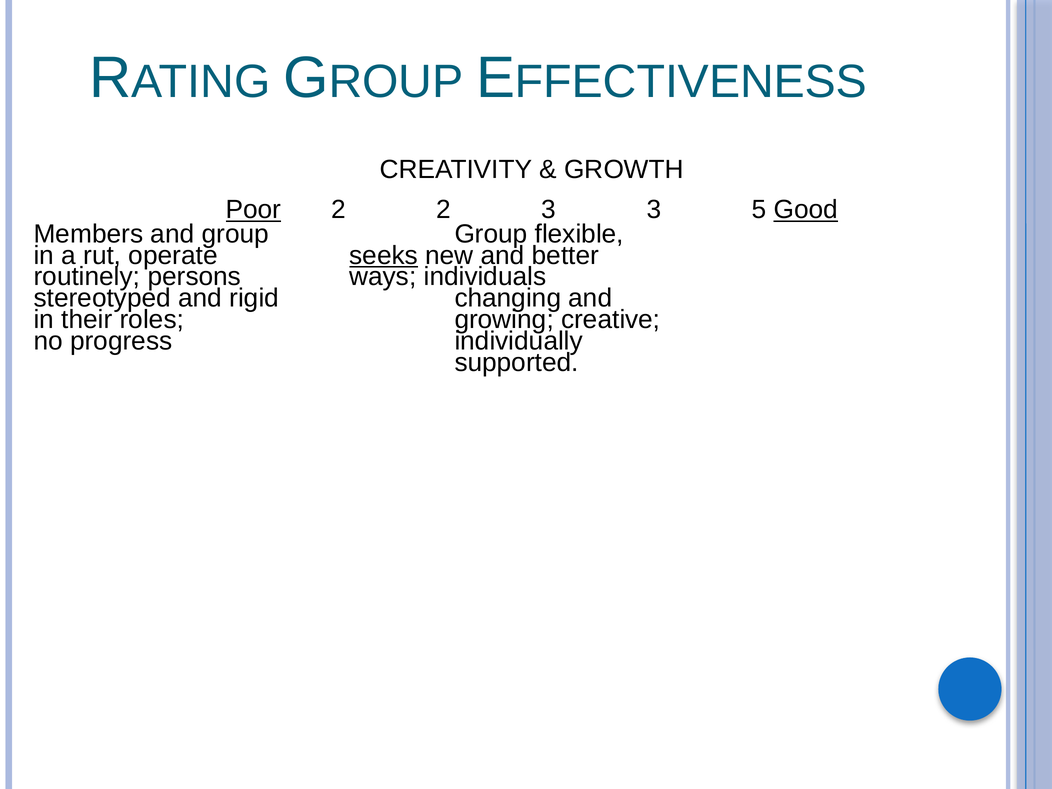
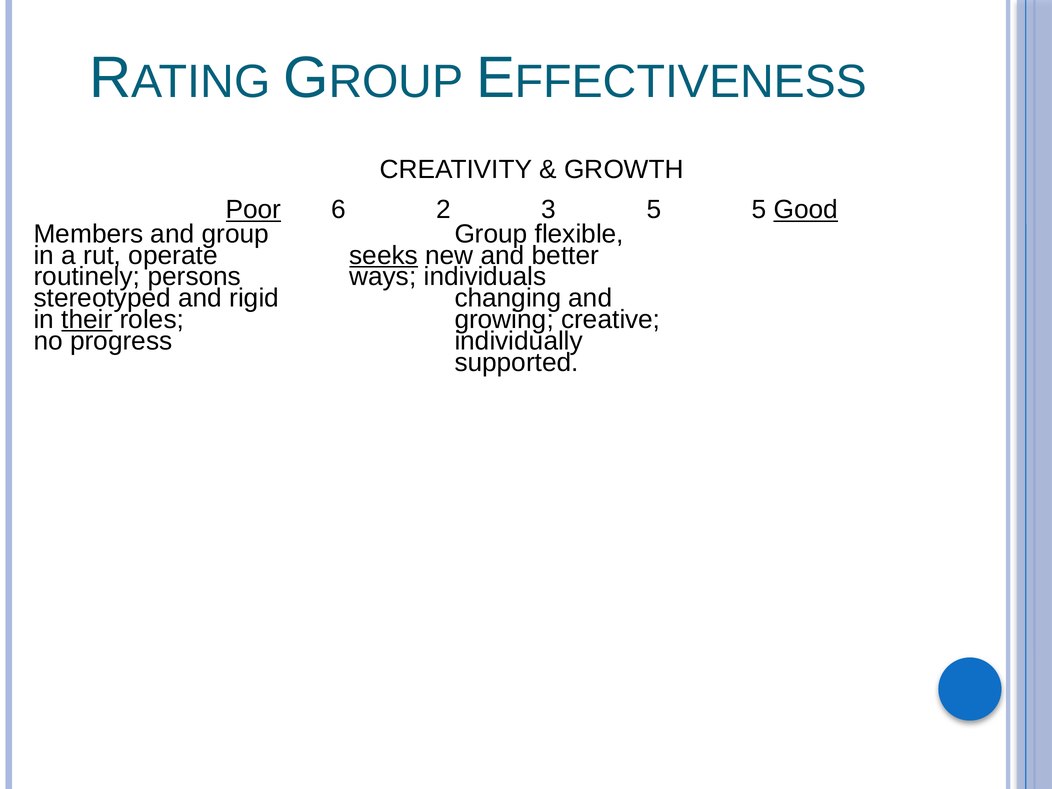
Poor 2: 2 -> 6 (338, 210)
3 3: 3 -> 5 (654, 210)
their underline: none -> present (87, 320)
